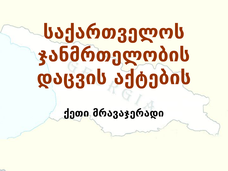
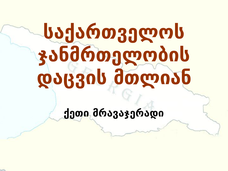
აქტების: აქტების -> მთლიან (153, 78)
